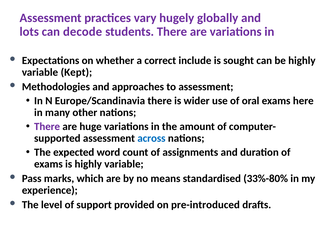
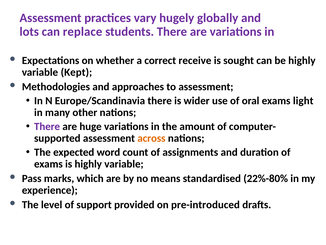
decode: decode -> replace (83, 32)
include: include -> receive (195, 60)
here: here -> light (303, 101)
across colour: blue -> orange (151, 138)
33%-80%: 33%-80% -> 22%-80% (266, 178)
